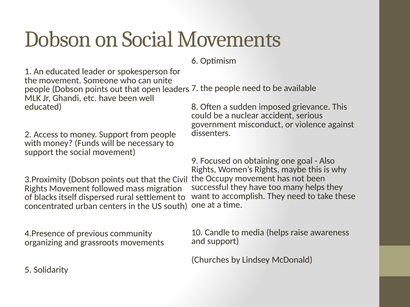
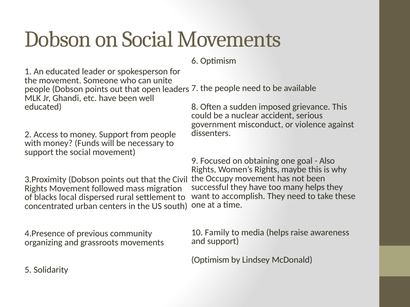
itself: itself -> local (68, 198)
Candle: Candle -> Family (217, 233)
Churches: Churches -> Optimism (210, 260)
